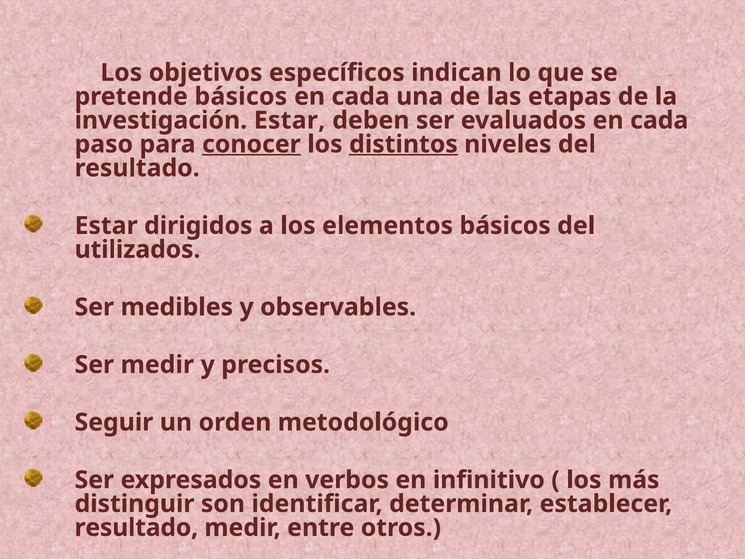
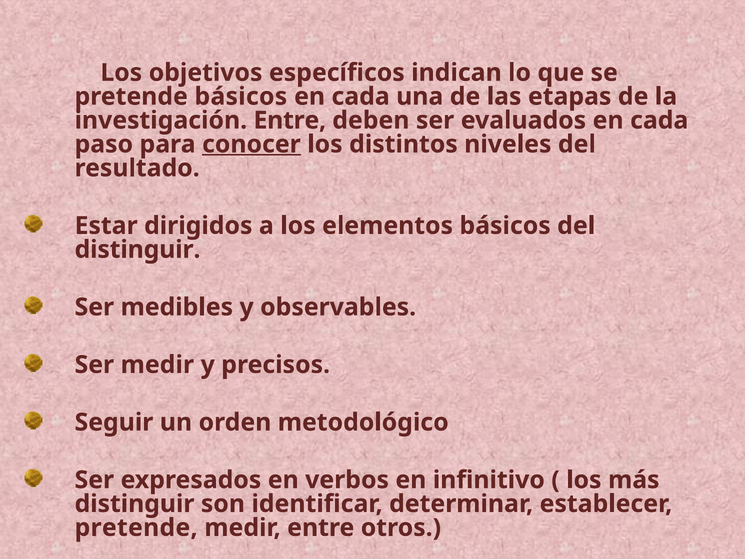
investigación Estar: Estar -> Entre (290, 120)
distintos underline: present -> none (403, 144)
utilizados: utilizados -> distinguir (138, 249)
resultado: resultado -> pretende (136, 527)
